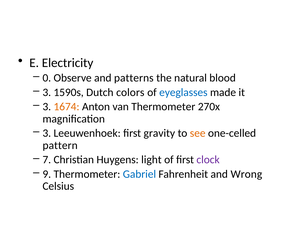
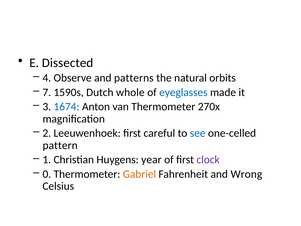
Electricity: Electricity -> Dissected (68, 63)
0: 0 -> 4 (47, 78)
blood: blood -> orbits (223, 78)
3: 3 -> 7 (47, 92)
colors: colors -> whole (130, 92)
1674 colour: orange -> blue (67, 106)
3: 3 -> 2 (47, 133)
gravity: gravity -> careful (159, 133)
see colour: orange -> blue (198, 133)
7: 7 -> 1 (47, 160)
light: light -> year (151, 160)
9: 9 -> 0 (47, 174)
Gabriel colour: blue -> orange (139, 174)
